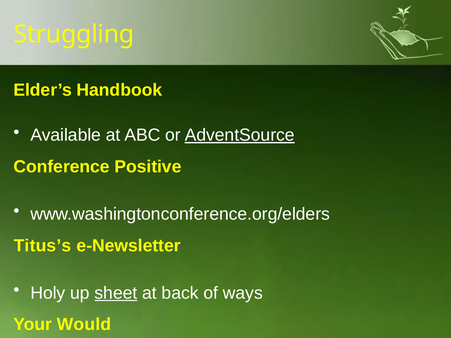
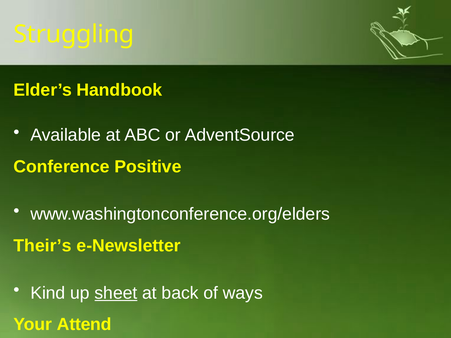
AdventSource underline: present -> none (240, 135)
Titus’s: Titus’s -> Their’s (43, 246)
Holy: Holy -> Kind (48, 293)
Would: Would -> Attend (84, 325)
